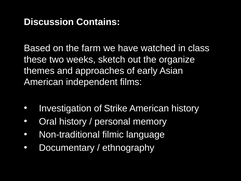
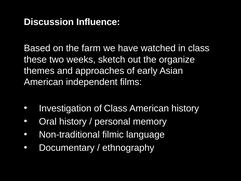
Contains: Contains -> Influence (98, 22)
of Strike: Strike -> Class (116, 108)
